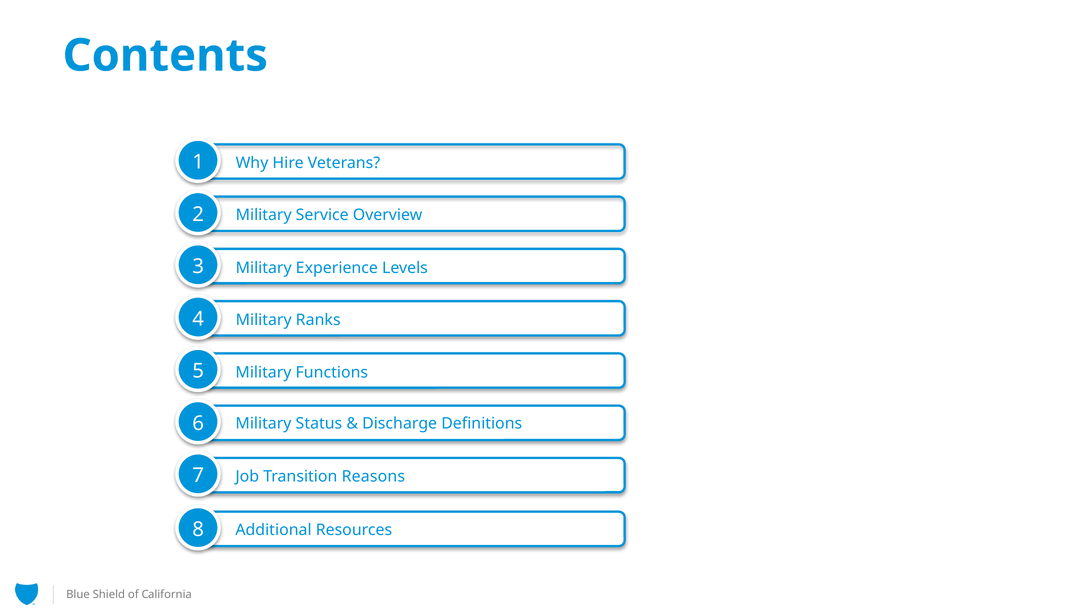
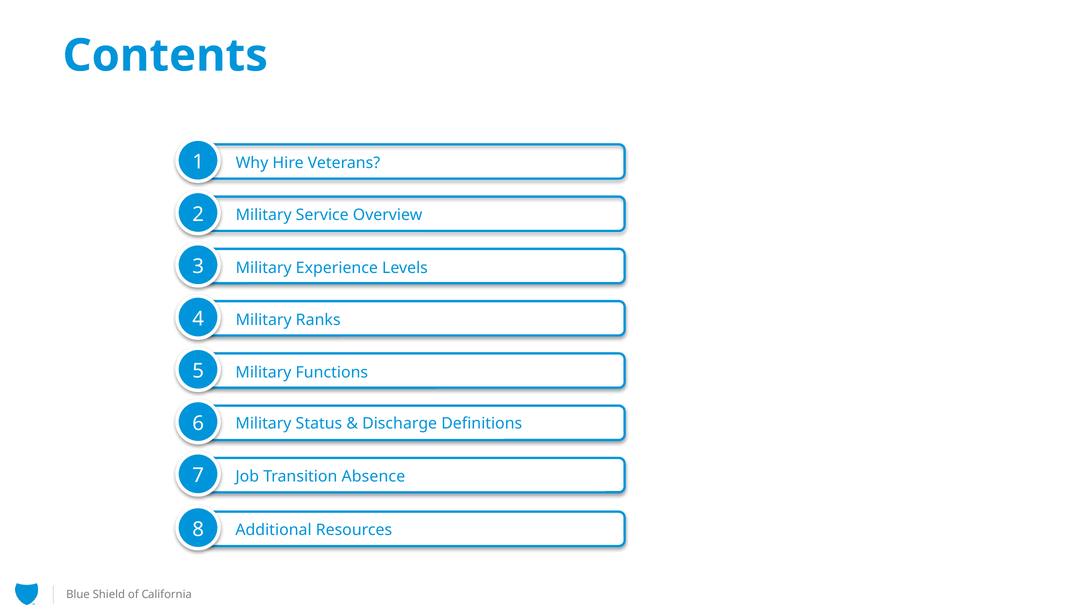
Reasons: Reasons -> Absence (373, 476)
